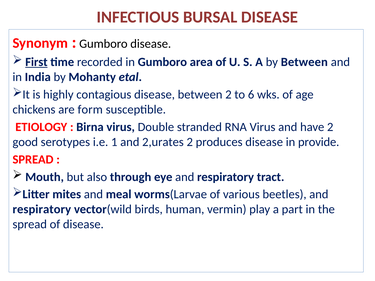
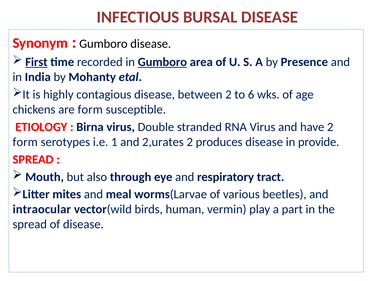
Gumboro underline: none -> present (162, 62)
by Between: Between -> Presence (304, 62)
good: good -> form (25, 142)
respiratory: respiratory -> intraocular (42, 210)
